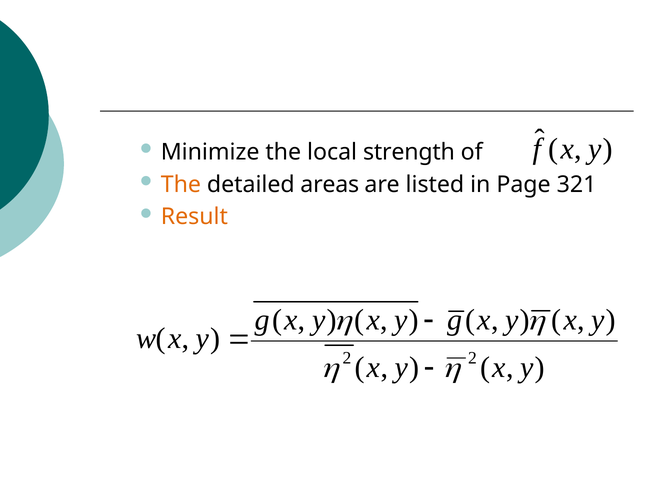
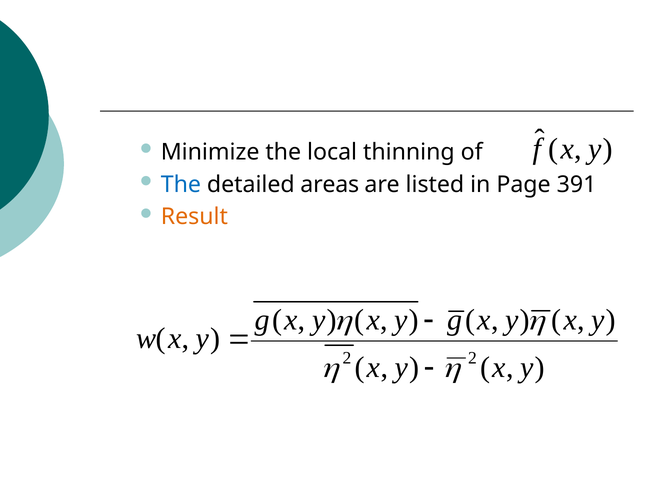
strength: strength -> thinning (409, 152)
The colour: orange -> blue (181, 185)
321: 321 -> 391 (577, 185)
